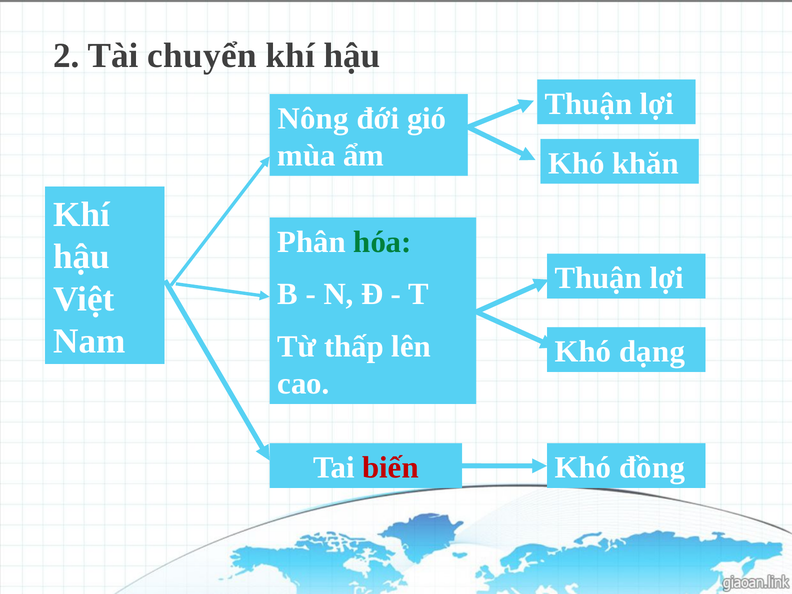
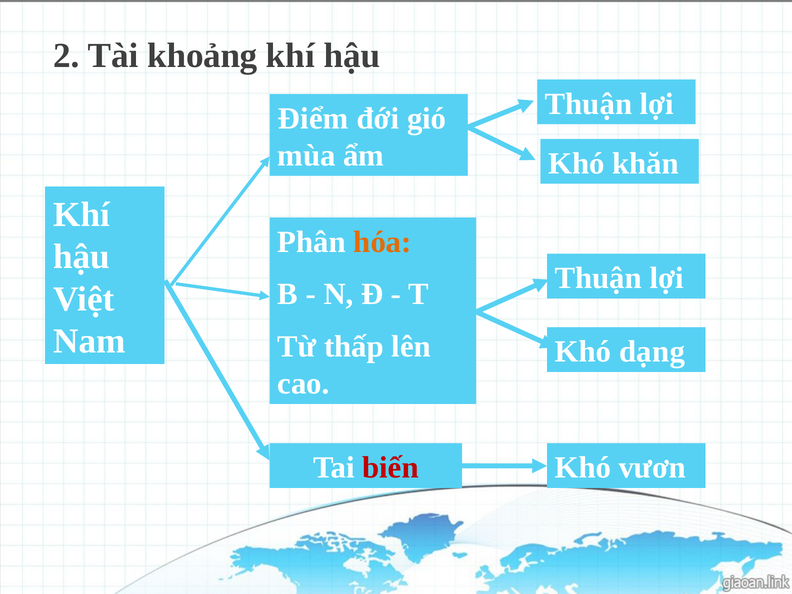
chuyển: chuyển -> khoảng (202, 56)
Nông: Nông -> Điểm (313, 119)
hóa colour: green -> orange (382, 242)
đồng: đồng -> vươn (652, 468)
